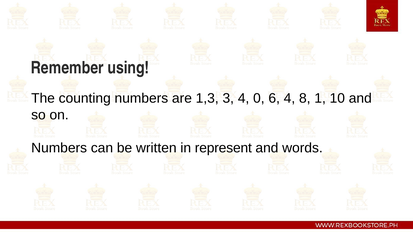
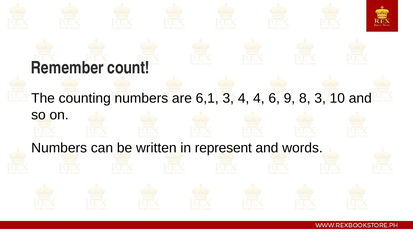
using: using -> count (128, 68)
1,3: 1,3 -> 6,1 (207, 99)
4 0: 0 -> 4 (259, 99)
6 4: 4 -> 9 (289, 99)
8 1: 1 -> 3 (320, 99)
